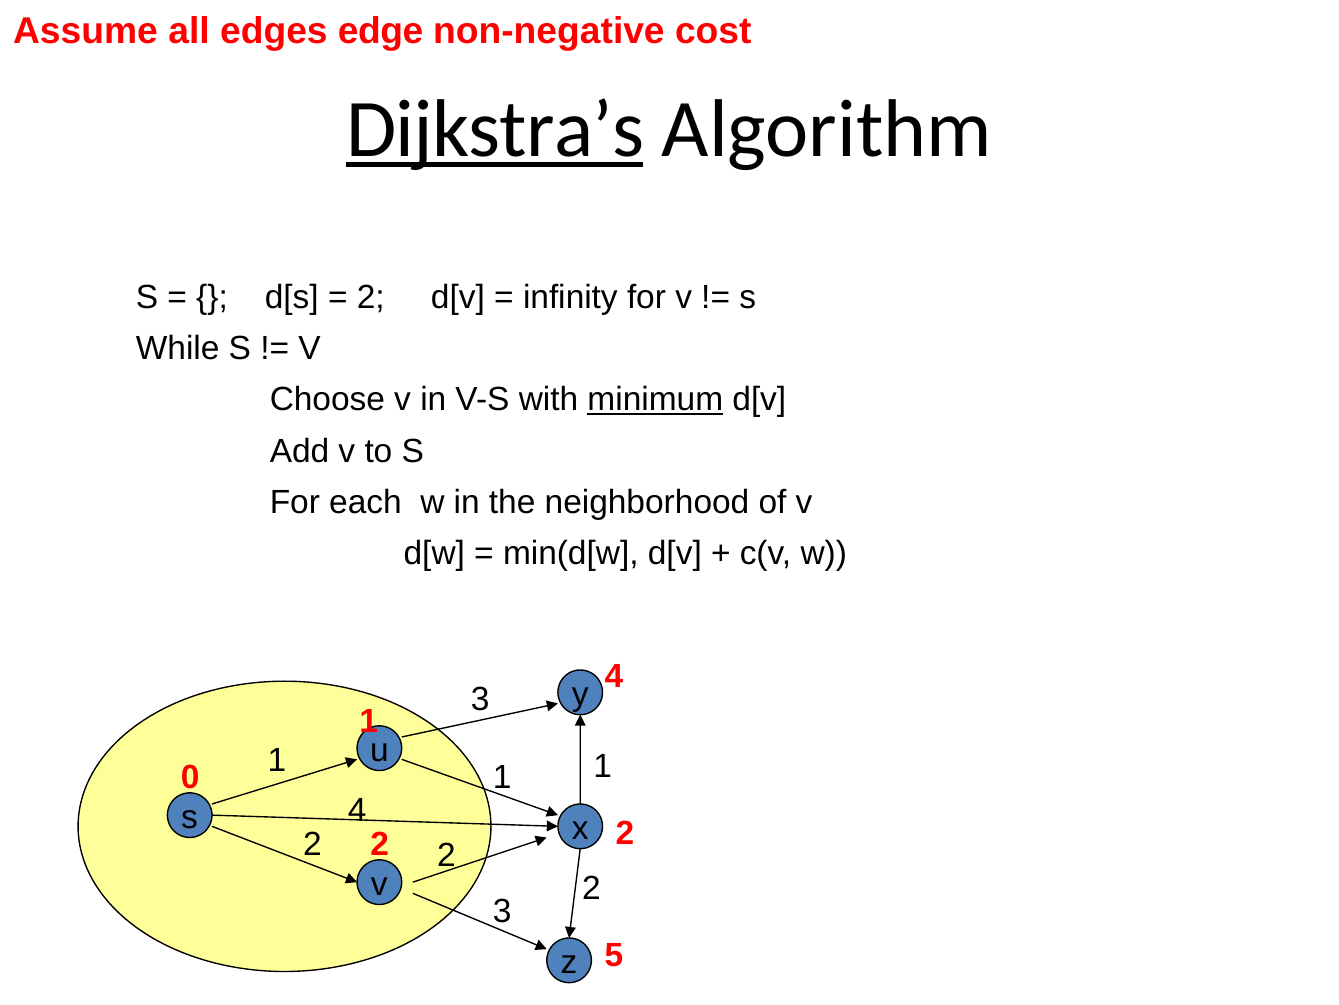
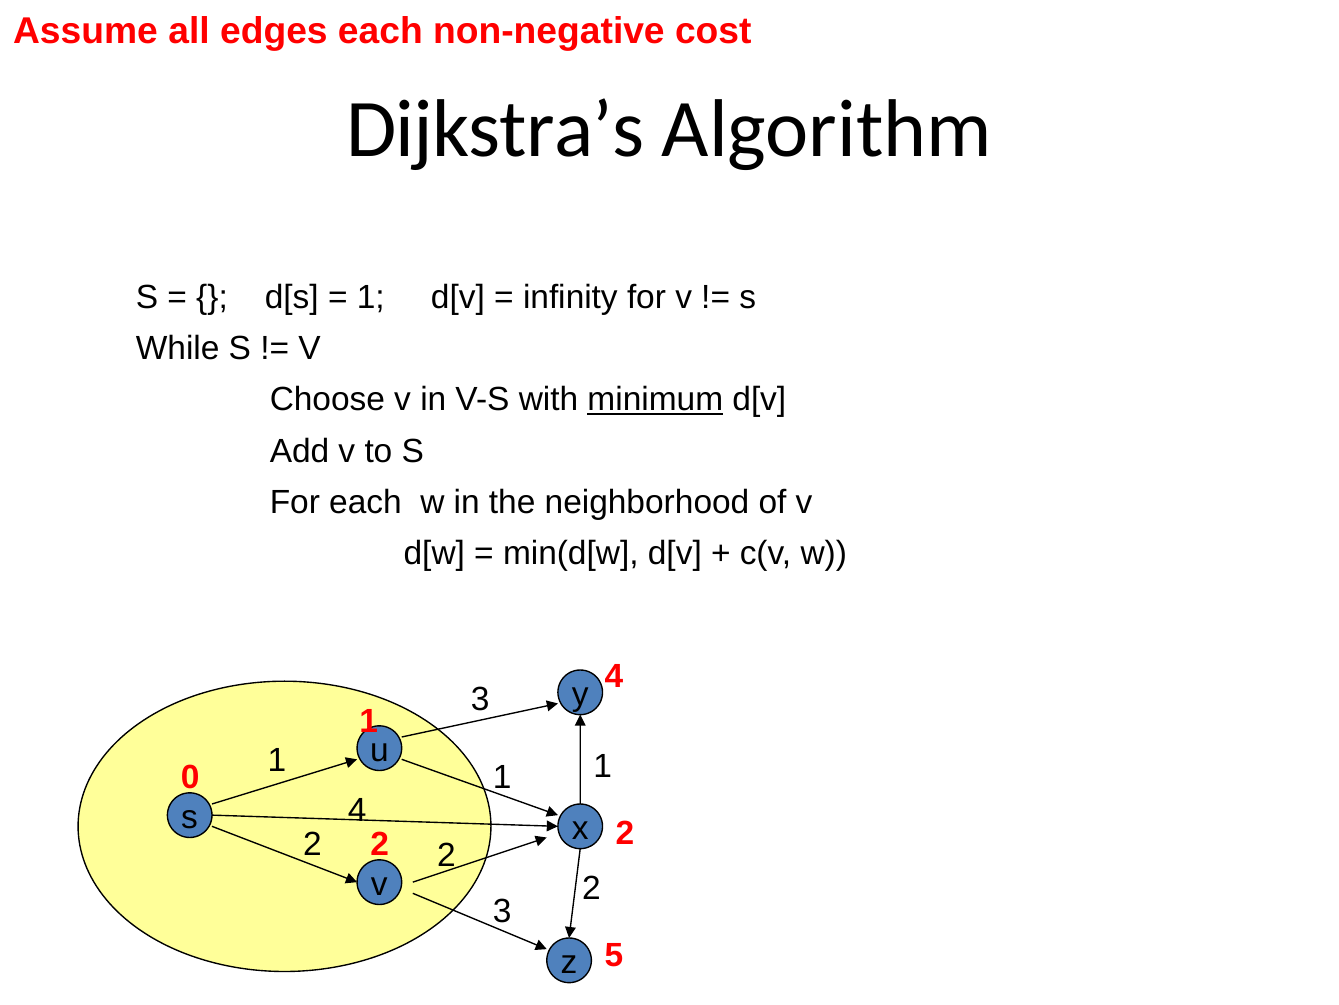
edges edge: edge -> each (380, 32)
Dijkstra’s underline: present -> none (495, 130)
2: 2 -> 1 (371, 297)
